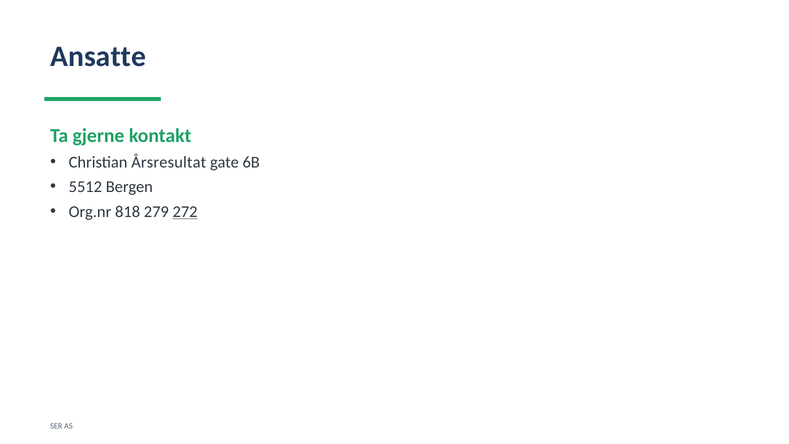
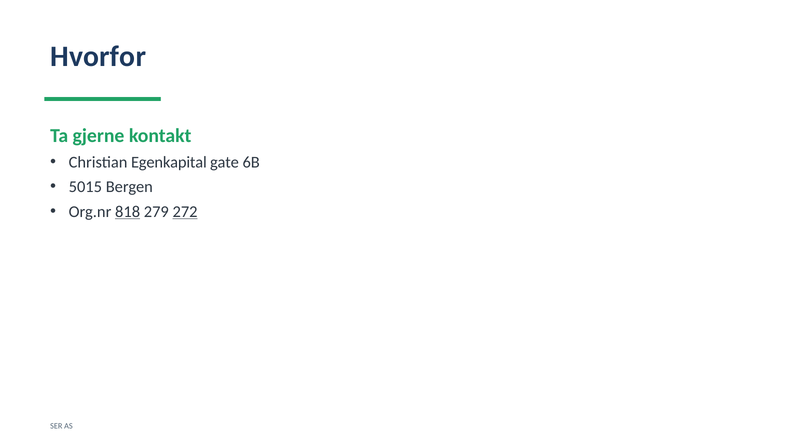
Ansatte: Ansatte -> Hvorfor (98, 56)
Årsresultat: Årsresultat -> Egenkapital (169, 162)
5512: 5512 -> 5015 (85, 187)
818 underline: none -> present (128, 212)
